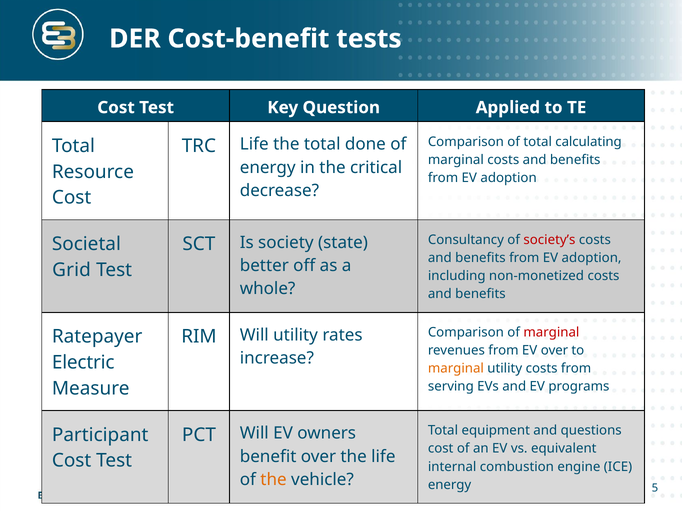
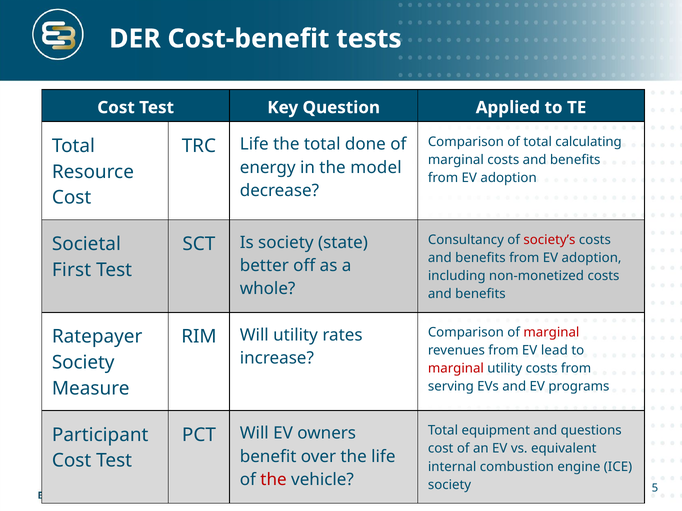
critical: critical -> model (376, 168)
Grid: Grid -> First (72, 270)
EV over: over -> lead (554, 351)
Electric: Electric -> Society (83, 363)
marginal colour: orange -> red (456, 369)
the colour: orange -> red (274, 480)
energy: energy -> society (450, 485)
